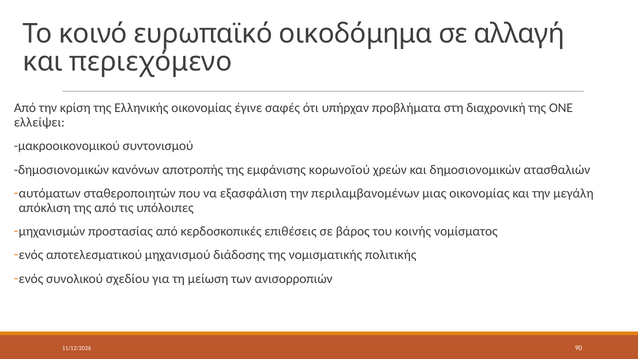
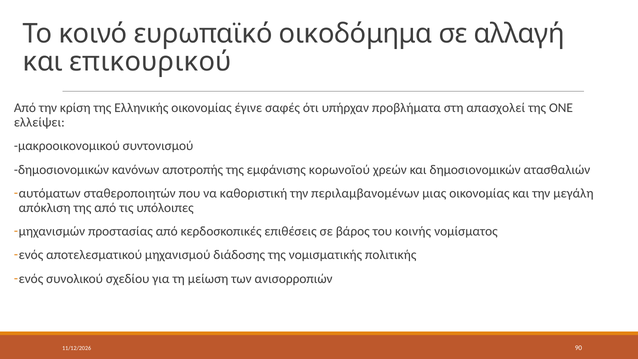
περιεχόμενο: περιεχόμενο -> επικουρικού (151, 62)
διαχρονική: διαχρονική -> απασχολεί (496, 108)
εξασφάλιση: εξασφάλιση -> καθοριστική (254, 193)
